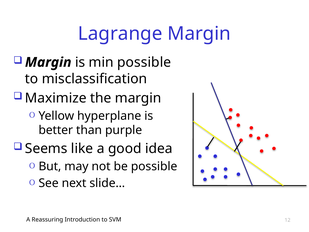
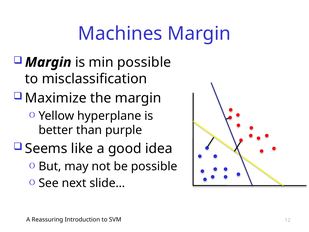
Lagrange: Lagrange -> Machines (120, 34)
